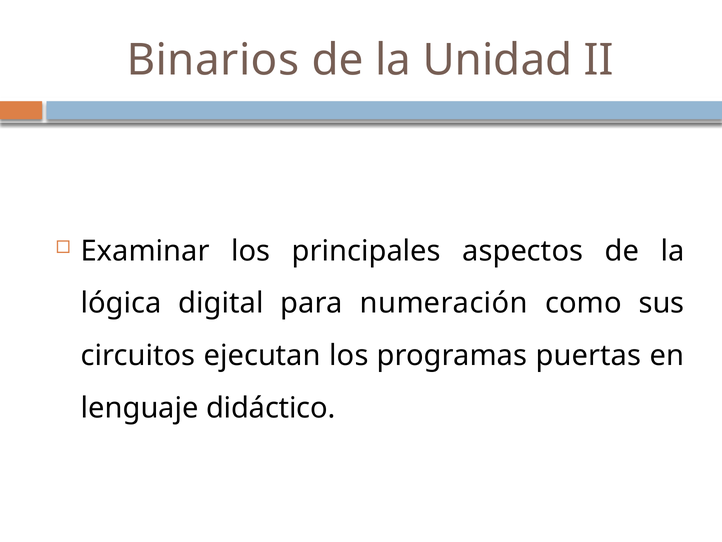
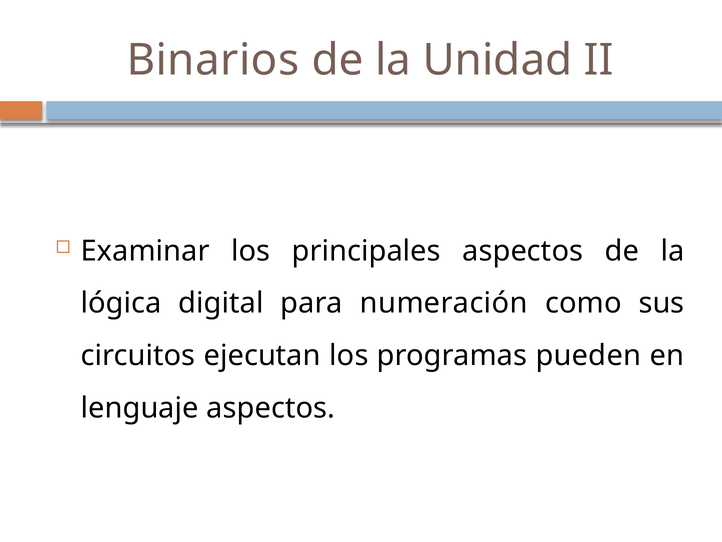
puertas: puertas -> pueden (588, 355)
lenguaje didáctico: didáctico -> aspectos (271, 408)
